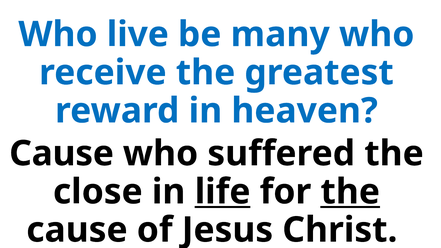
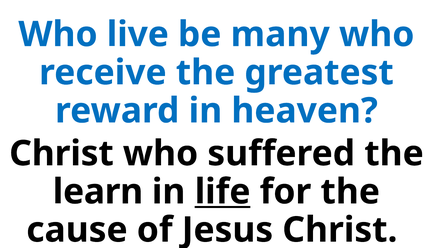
Cause: Cause -> Christ (61, 154)
close: close -> learn (98, 192)
the underline: present -> none (350, 192)
